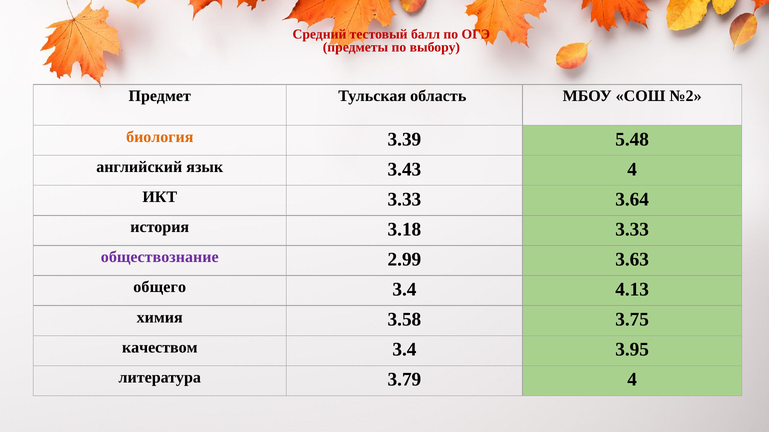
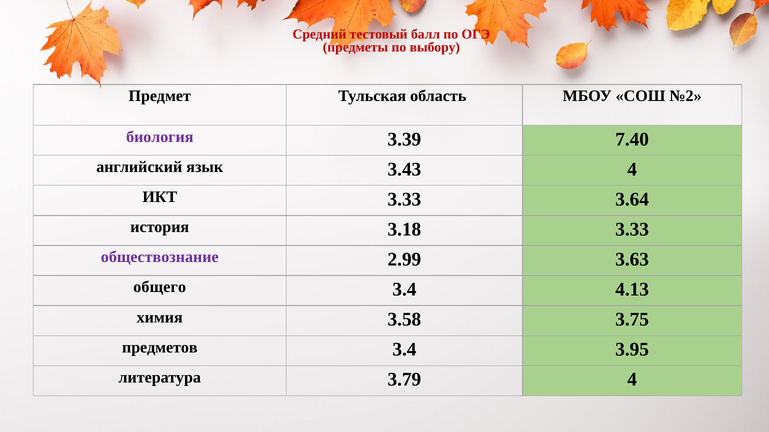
биология colour: orange -> purple (160, 137)
5.48: 5.48 -> 7.40 (632, 139)
качеством: качеством -> предметов (160, 348)
